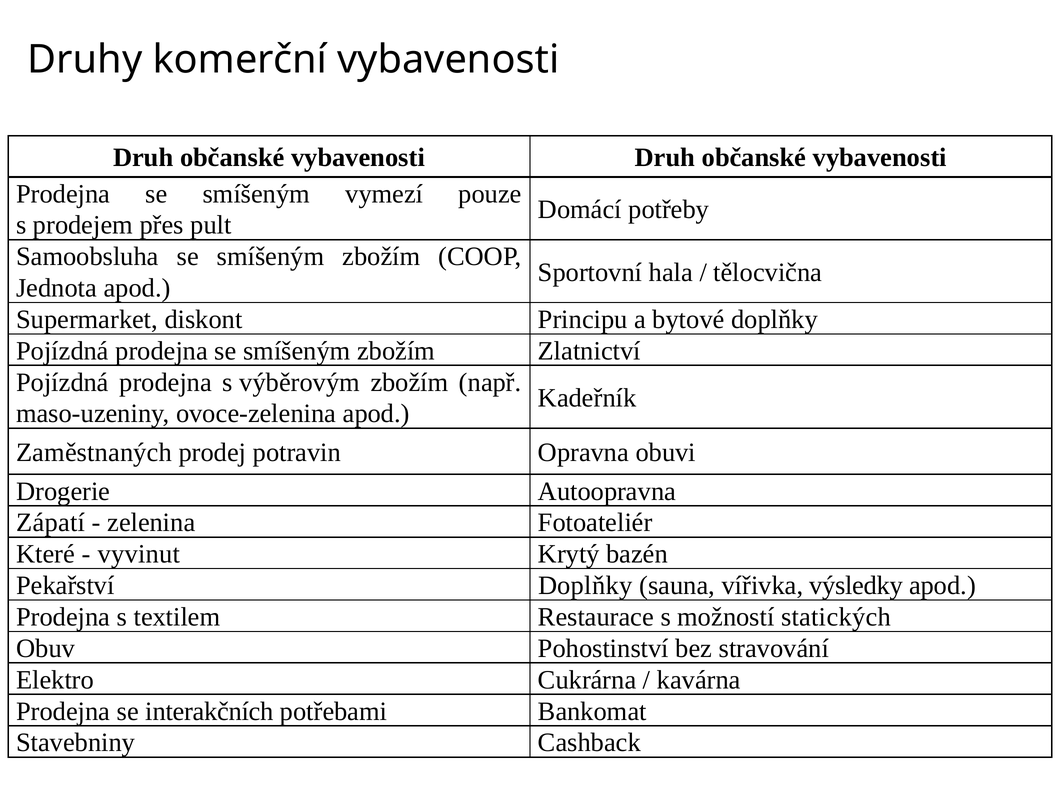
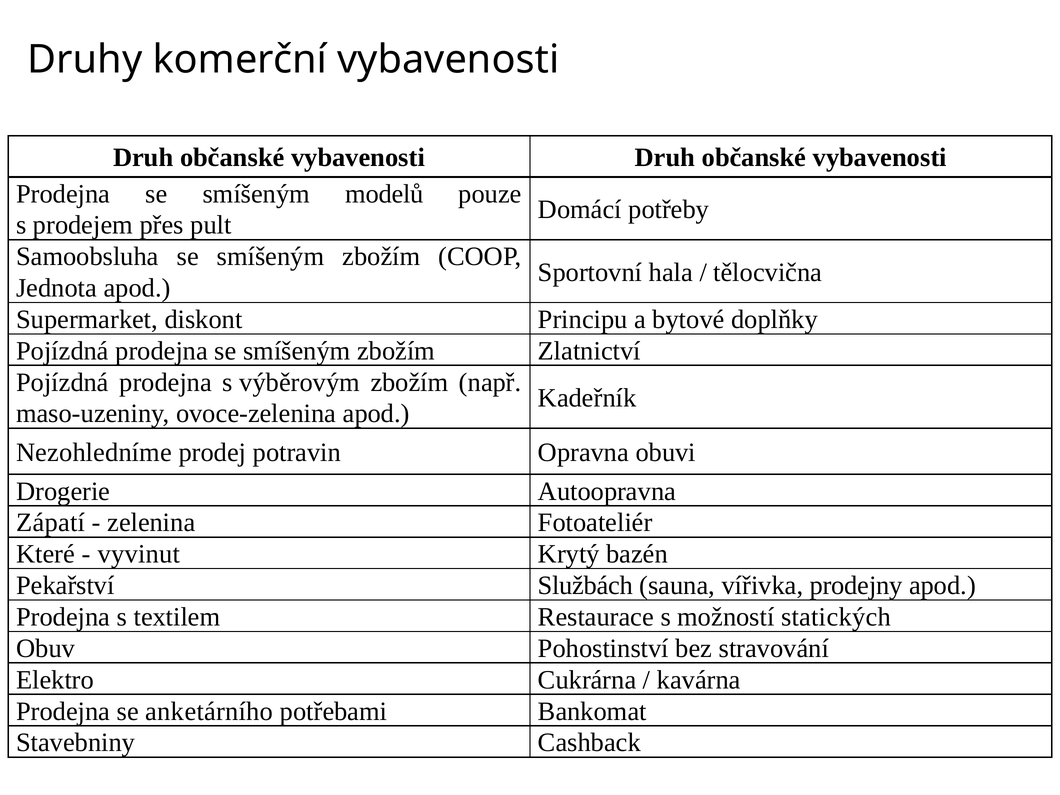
vymezí: vymezí -> modelů (384, 194)
Zaměstnaných: Zaměstnaných -> Nezohledníme (94, 452)
Pekařství Doplňky: Doplňky -> Službách (585, 585)
výsledky: výsledky -> prodejny (856, 585)
interakčních: interakčních -> anketárního (209, 711)
